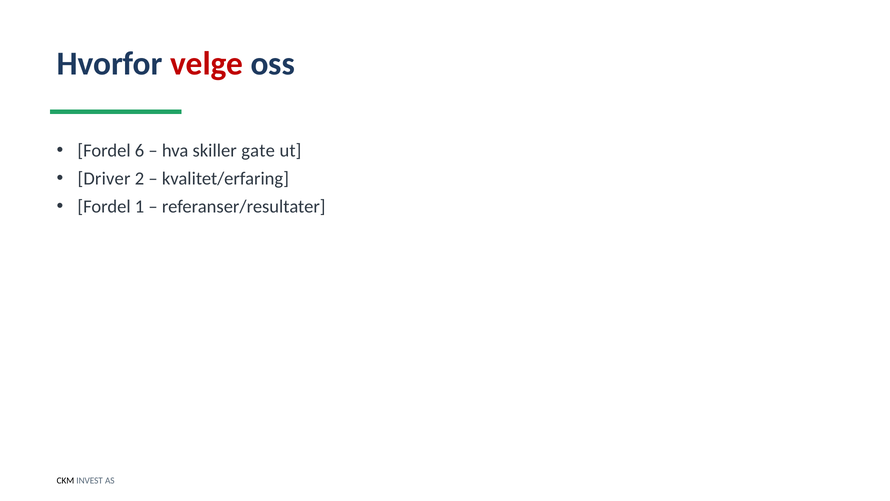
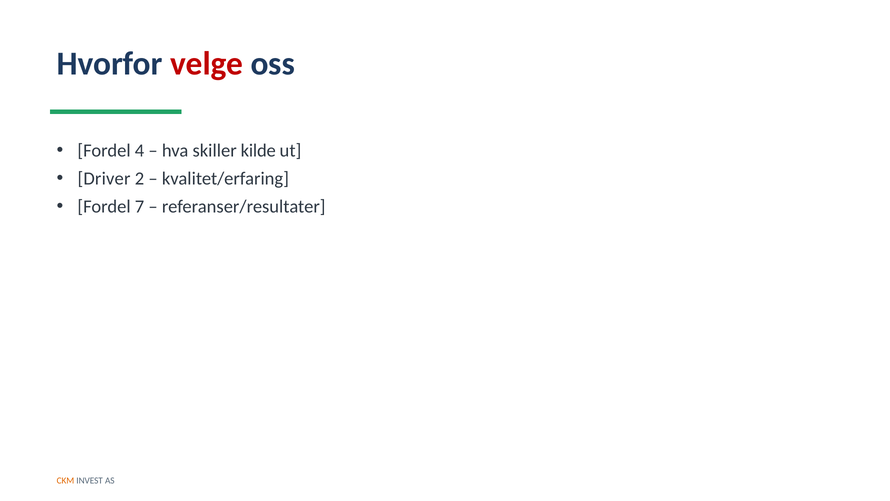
6: 6 -> 4 (140, 151)
gate: gate -> kilde (258, 151)
1: 1 -> 7 (140, 206)
CKM colour: black -> orange (65, 480)
